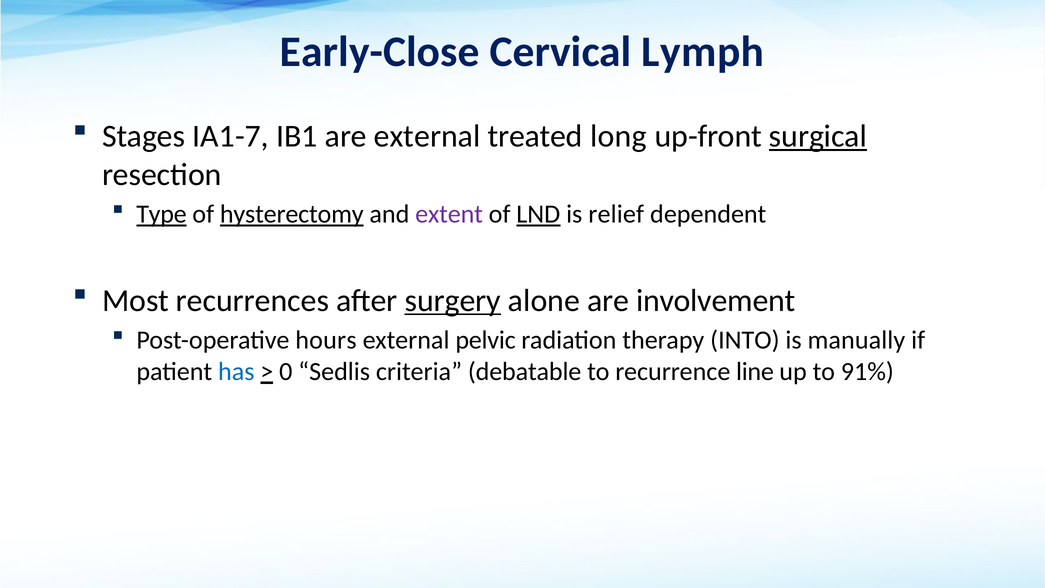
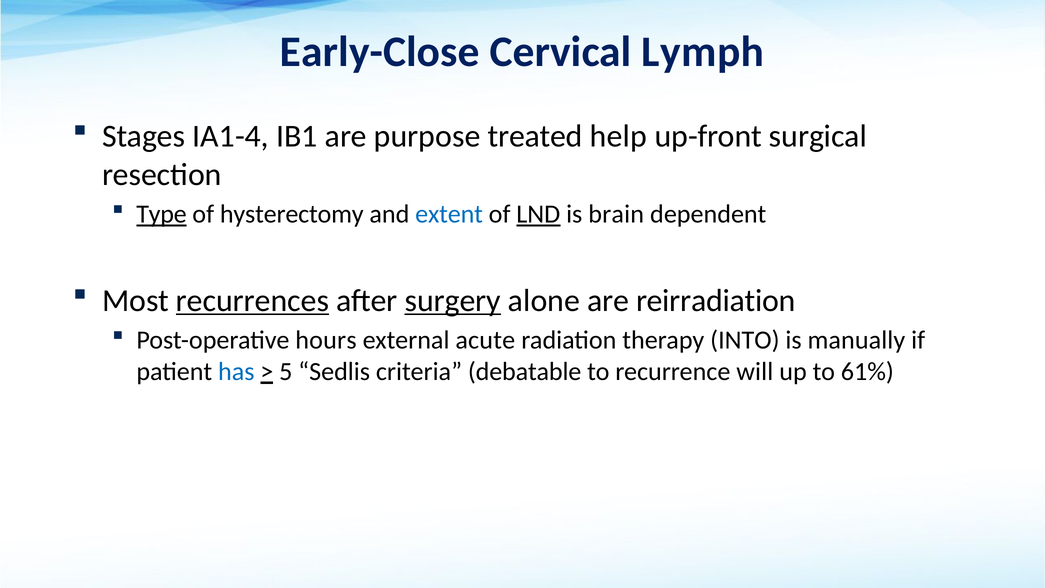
IA1-7: IA1-7 -> IA1-4 (231, 136)
are external: external -> purpose (427, 136)
long: long -> help (619, 136)
surgical underline: present -> none (818, 136)
hysterectomy underline: present -> none (292, 214)
extent colour: purple -> blue (449, 214)
relief: relief -> brain (616, 214)
recurrences underline: none -> present (252, 300)
involvement: involvement -> reirradiation (716, 300)
pelvic: pelvic -> acute (485, 340)
0: 0 -> 5 (286, 371)
line: line -> will (755, 371)
91%: 91% -> 61% (867, 371)
